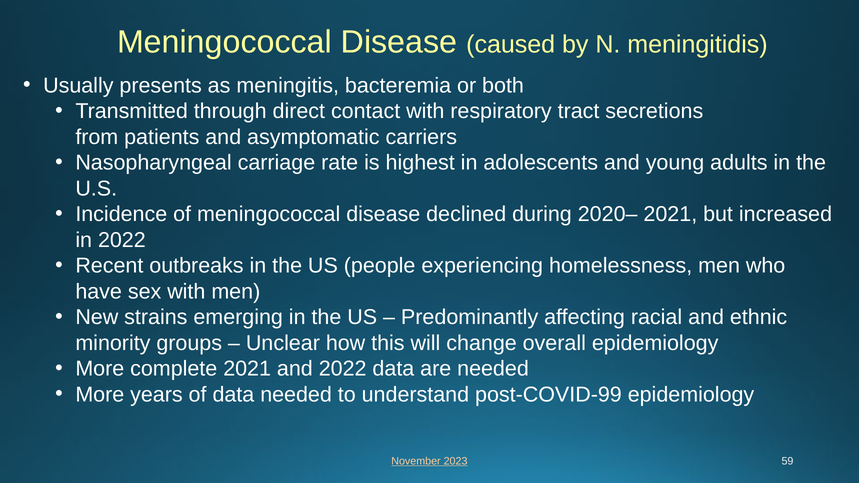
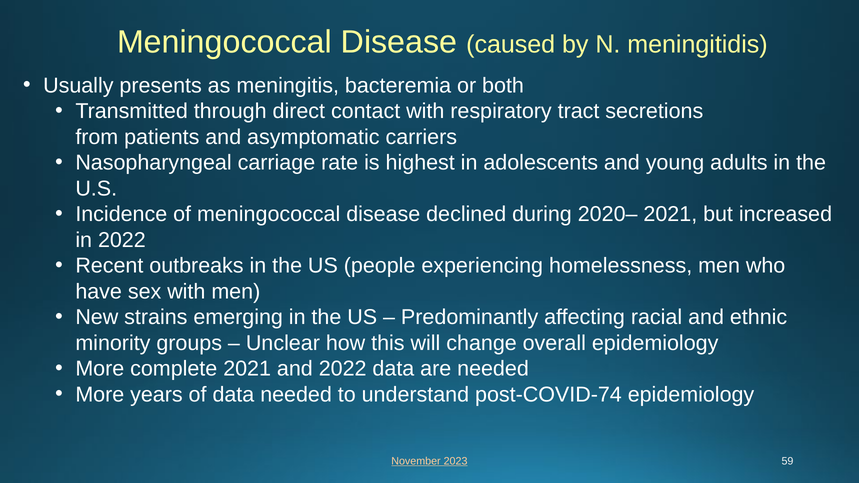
post-COVID-99: post-COVID-99 -> post-COVID-74 (548, 395)
